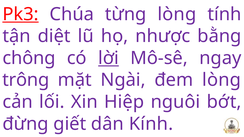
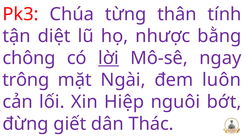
Pk3 underline: present -> none (21, 14)
từng lòng: lòng -> thân (177, 14)
đem lòng: lòng -> luôn (222, 80)
Kính: Kính -> Thác (151, 124)
